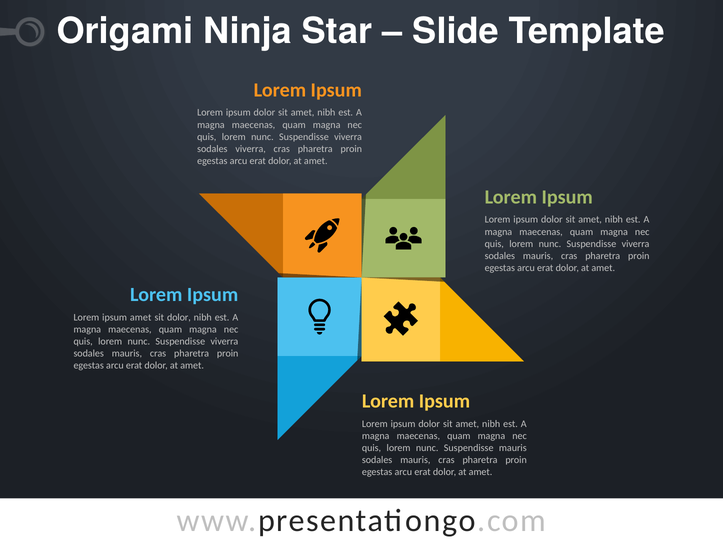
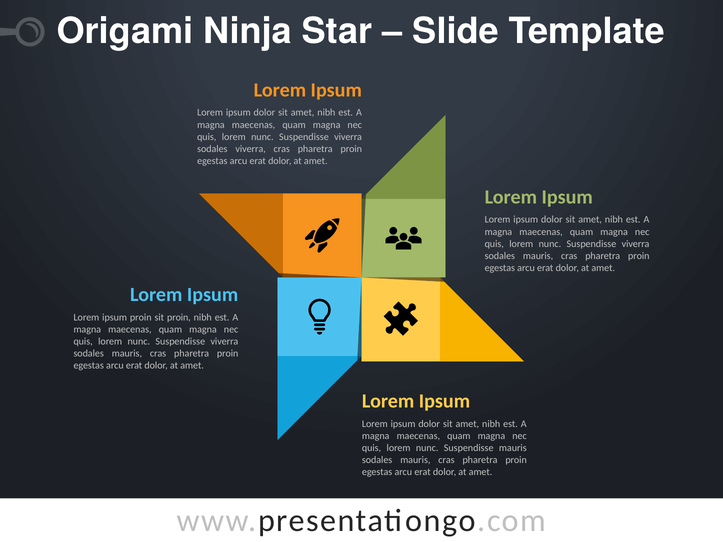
ipsum amet: amet -> proin (141, 317)
sit dolor: dolor -> proin (179, 317)
